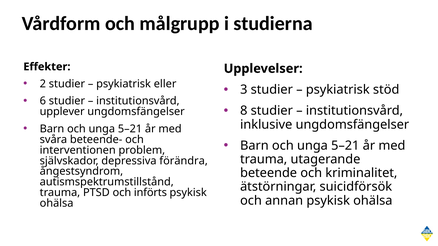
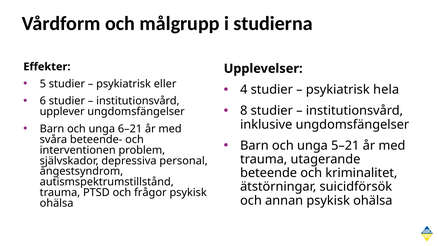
2: 2 -> 5 (43, 84)
3: 3 -> 4 (244, 90)
stöd: stöd -> hela (386, 90)
5–21: 5–21 -> 6–21 (130, 129)
förändra: förändra -> personal (184, 161)
införts: införts -> frågor (150, 193)
